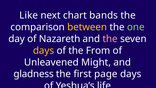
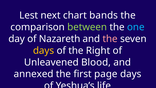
Like: Like -> Lest (29, 15)
between colour: yellow -> light green (87, 27)
one colour: light green -> light blue (136, 27)
From: From -> Right (98, 50)
Might: Might -> Blood (96, 62)
gladness: gladness -> annexed (34, 74)
